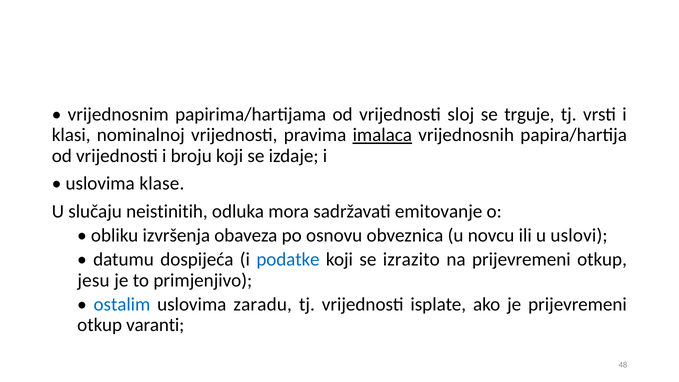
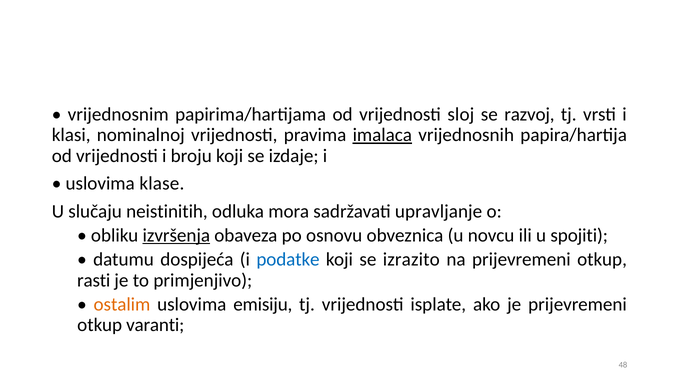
trguje: trguje -> razvoj (529, 114)
emitovanje: emitovanje -> upravljanje (439, 211)
izvršenja underline: none -> present (176, 235)
uslovi: uslovi -> spojiti (579, 235)
jesu: jesu -> rasti (94, 280)
ostalim colour: blue -> orange (122, 304)
zaradu: zaradu -> emisiju (263, 304)
